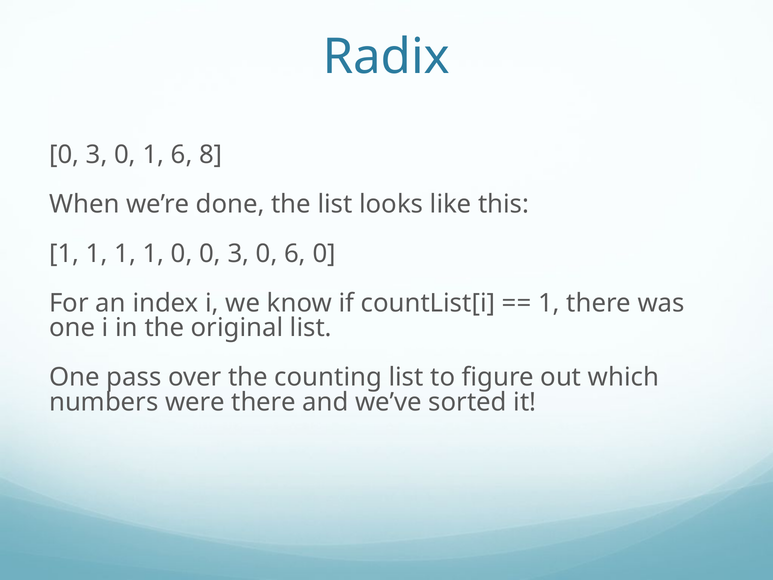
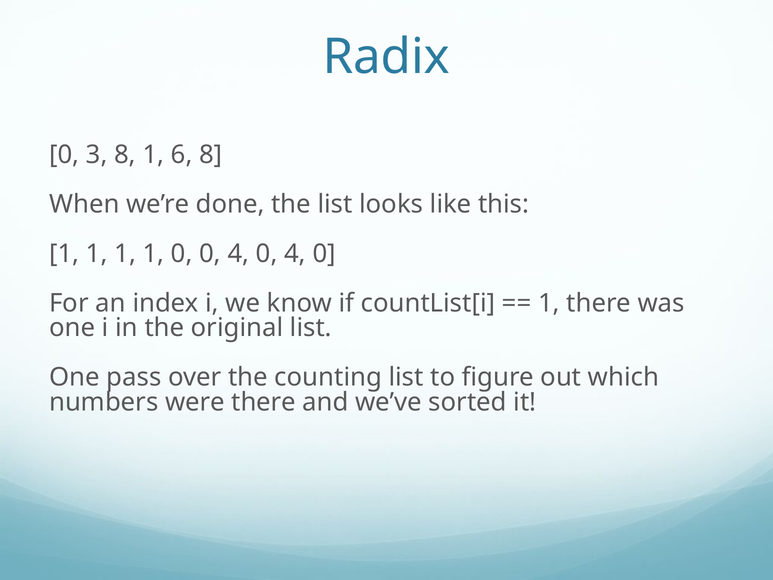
0: 0 -> 8 (125, 155)
0 0 3: 3 -> 4 (238, 253)
6: 6 -> 4 (295, 253)
